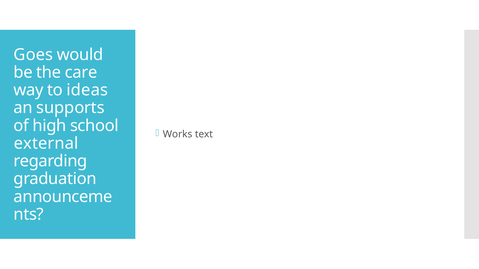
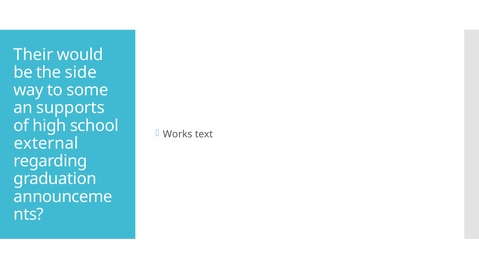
Goes: Goes -> Their (33, 55)
care: care -> side (81, 73)
ideas: ideas -> some (87, 90)
